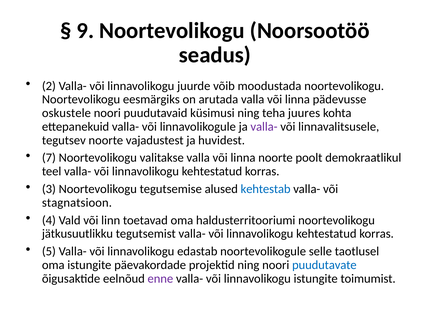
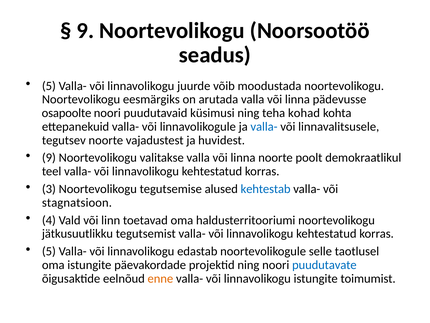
2: 2 -> 5 (49, 86)
oskustele: oskustele -> osapoolte (67, 113)
juures: juures -> kohad (304, 113)
valla- colour: purple -> blue (264, 126)
7: 7 -> 9 (49, 158)
enne colour: purple -> orange (160, 278)
